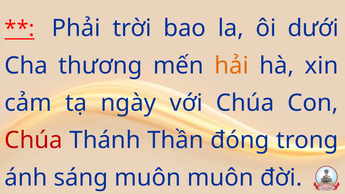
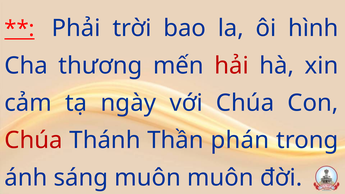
dưới: dưới -> hình (313, 28)
hải colour: orange -> red (232, 66)
đóng: đóng -> phán (240, 140)
